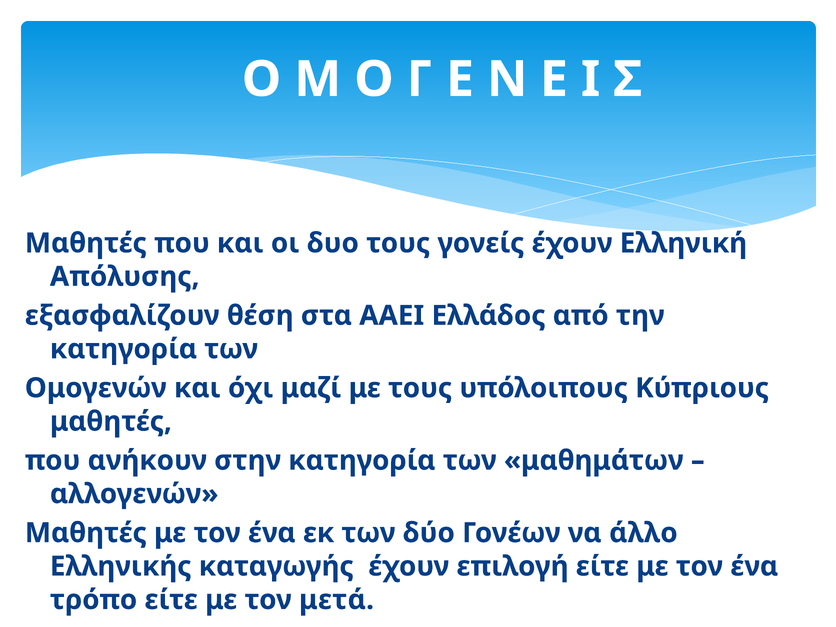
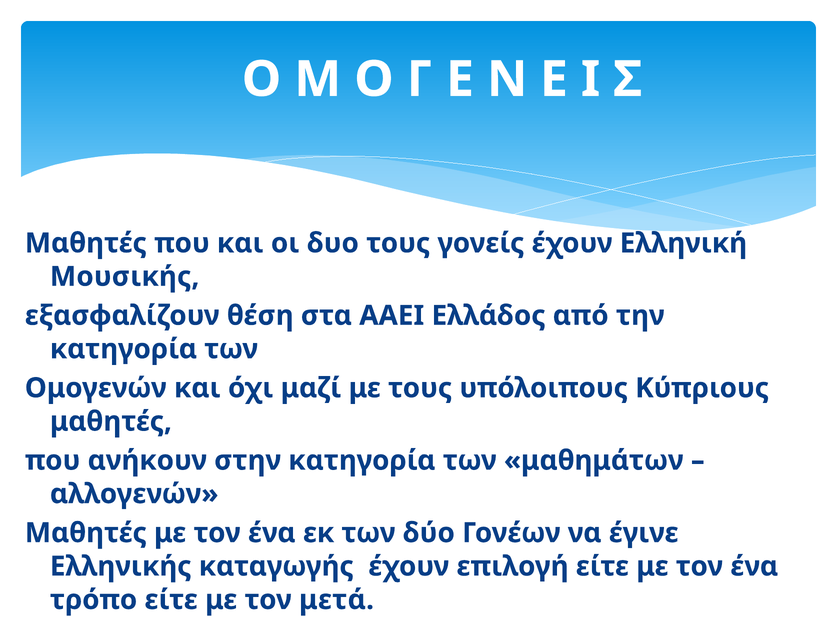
Απόλυσης: Απόλυσης -> Μουσικής (125, 277)
άλλο: άλλο -> έγινε (644, 533)
